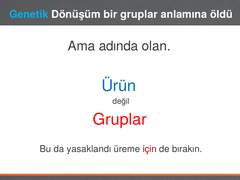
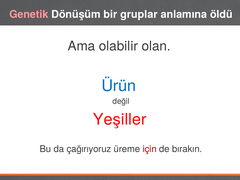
Genetik colour: light blue -> pink (29, 14)
adında: adında -> olabilir (118, 46)
Gruplar: Gruplar -> Yeşiller (120, 119)
yasaklandı: yasaklandı -> çağırıyoruz (89, 149)
